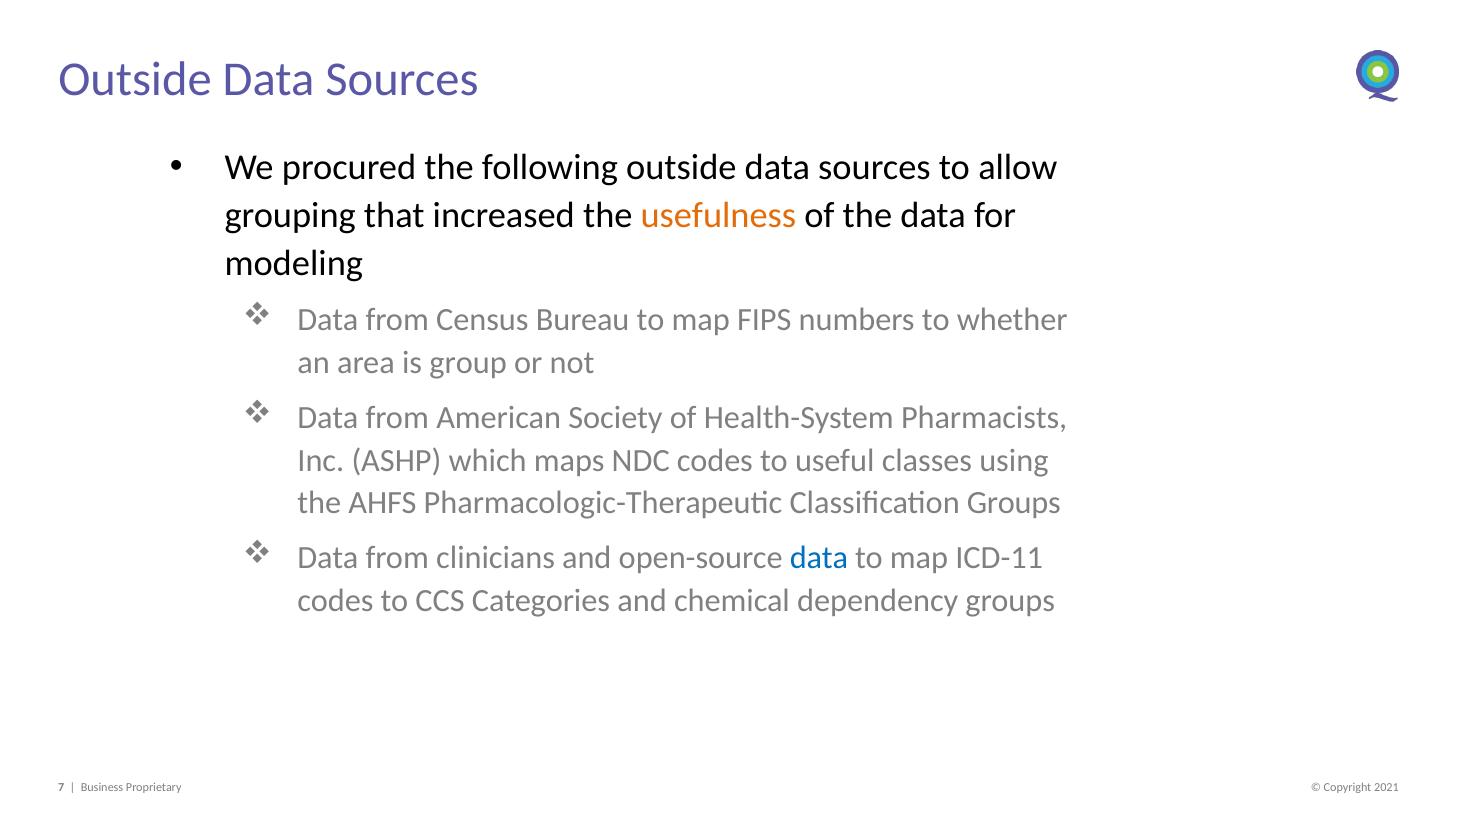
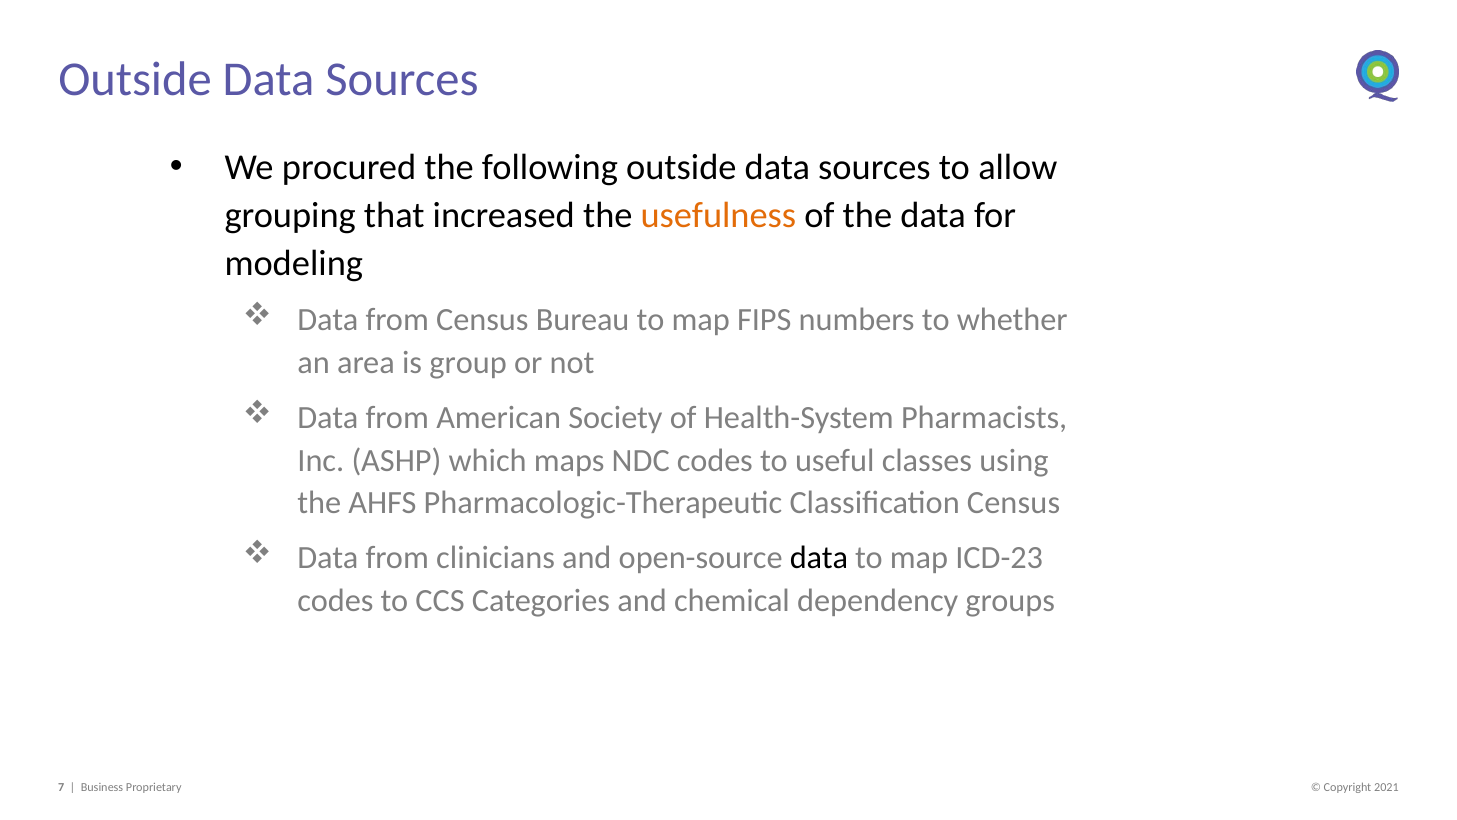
Classification Groups: Groups -> Census (1014, 503)
data colour: blue -> black (819, 558)
ICD-11: ICD-11 -> ICD-23 (999, 558)
